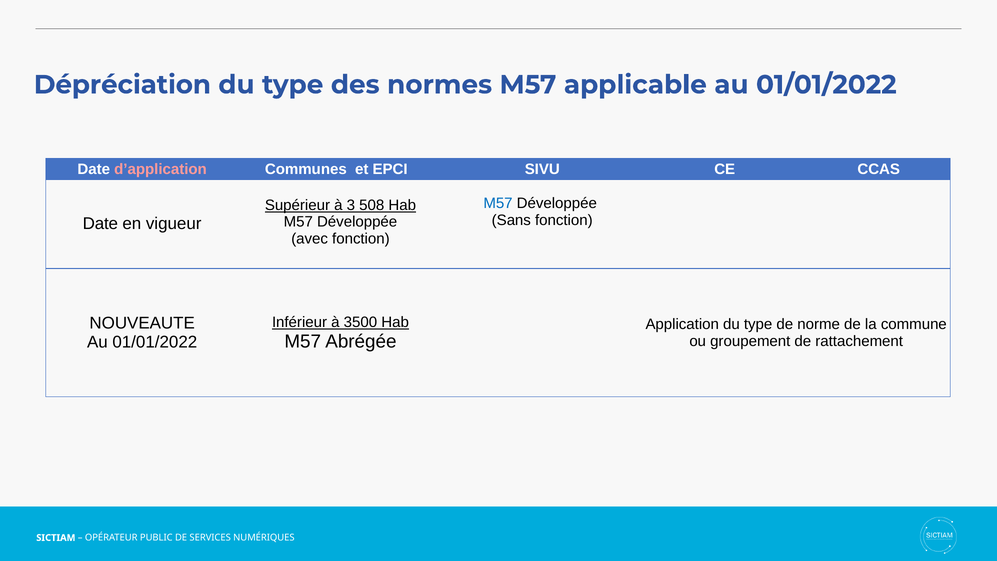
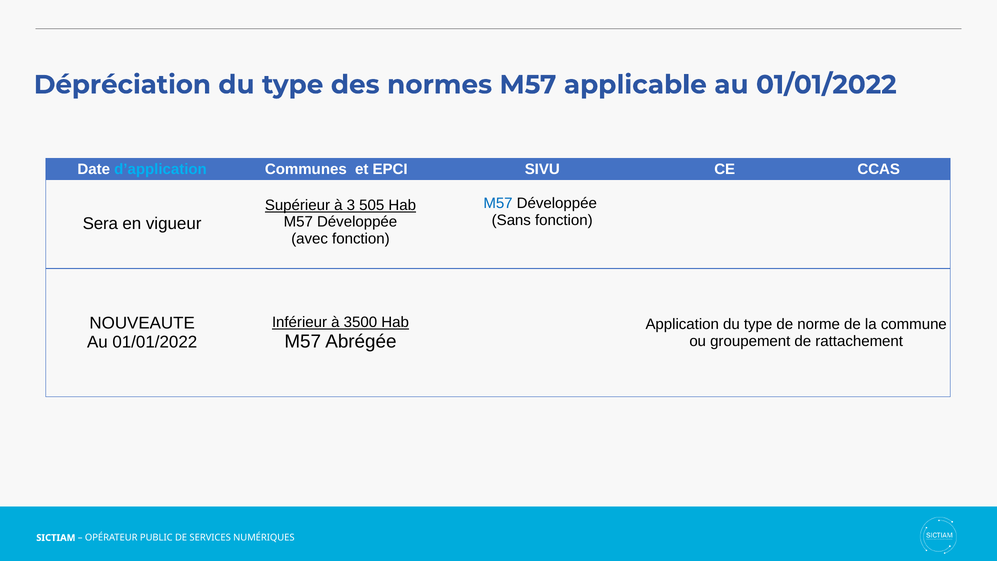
d’application colour: pink -> light blue (160, 169)
508: 508 -> 505 (372, 205)
Date: Date -> Sera (100, 223)
